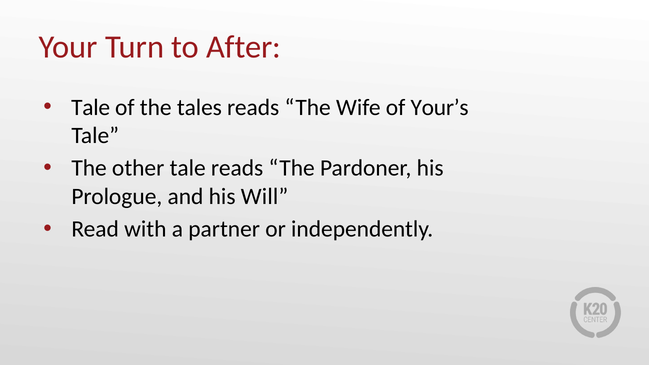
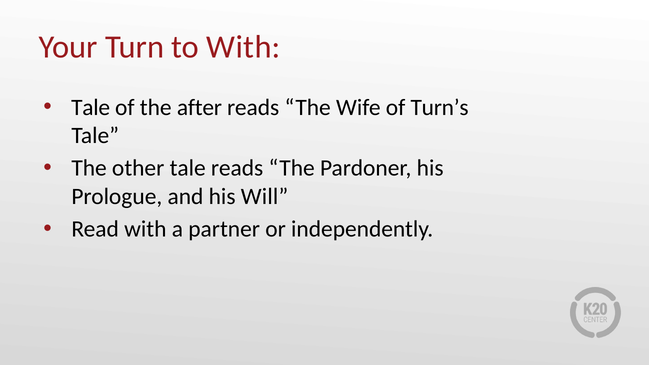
to After: After -> With (243, 47)
tales: tales -> after (199, 107)
Your’s: Your’s -> Turn’s (440, 107)
